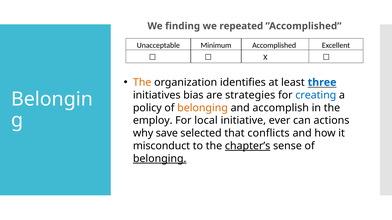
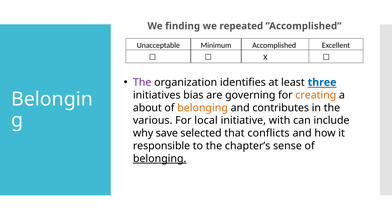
The colour: orange -> purple (142, 83)
strategies: strategies -> governing (250, 95)
creating colour: blue -> orange (316, 95)
policy: policy -> about (147, 108)
accomplish: accomplish -> contributes (281, 108)
employ: employ -> various (153, 121)
ever: ever -> with (280, 121)
actions: actions -> include (332, 121)
misconduct: misconduct -> responsible (162, 146)
chapter’s underline: present -> none (248, 146)
